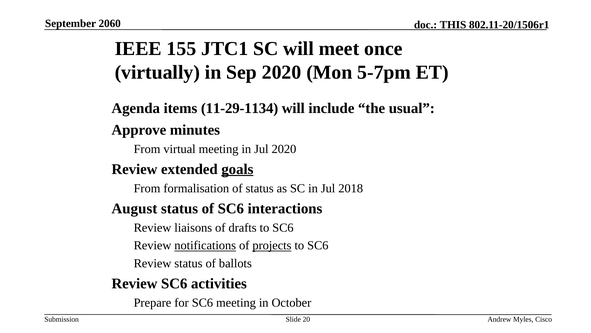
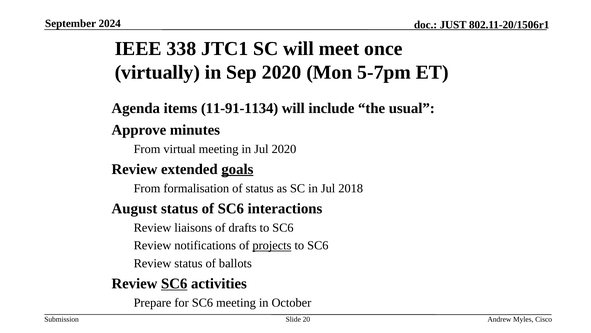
2060: 2060 -> 2024 (110, 23)
THIS: THIS -> JUST (453, 25)
155: 155 -> 338 (181, 49)
11-29-1134: 11-29-1134 -> 11-91-1134 (240, 108)
notifications underline: present -> none (205, 245)
SC6 underline: none -> present (174, 283)
